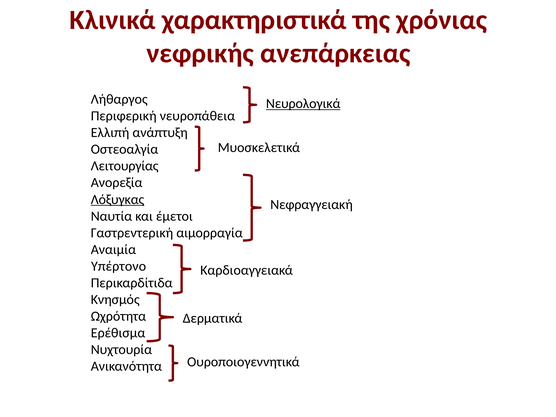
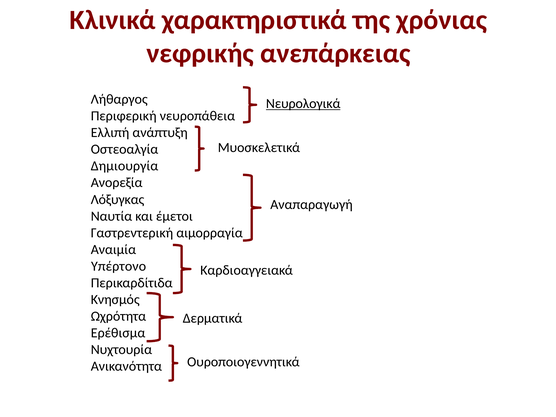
Λειτουργίας: Λειτουργίας -> Δημιουργία (125, 166)
Λόξυγκας underline: present -> none (118, 199)
Νεφραγγειακή: Νεφραγγειακή -> Αναπαραγωγή (311, 204)
